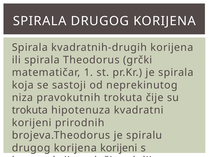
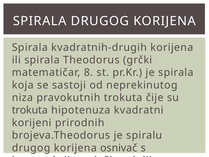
1: 1 -> 8 (88, 72)
korijena korijeni: korijeni -> osnivač (119, 148)
